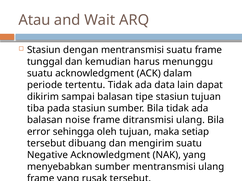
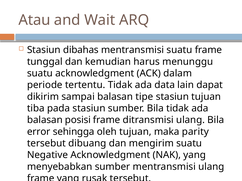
dengan: dengan -> dibahas (81, 50)
noise: noise -> posisi (78, 120)
setiap: setiap -> parity (195, 132)
